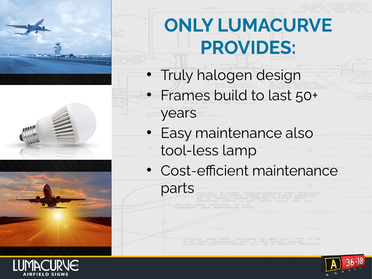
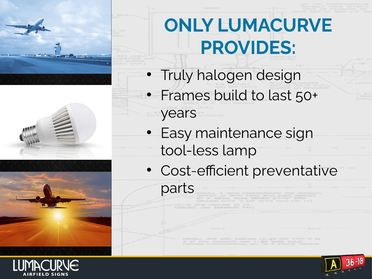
also: also -> sign (299, 133)
Cost-efficient maintenance: maintenance -> preventative (295, 171)
